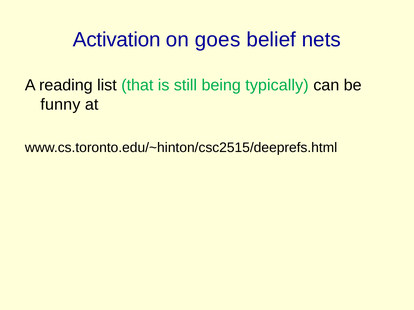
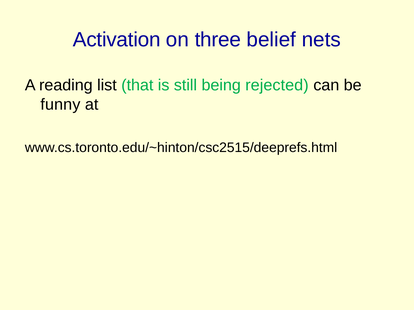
goes: goes -> three (218, 40)
typically: typically -> rejected (277, 85)
